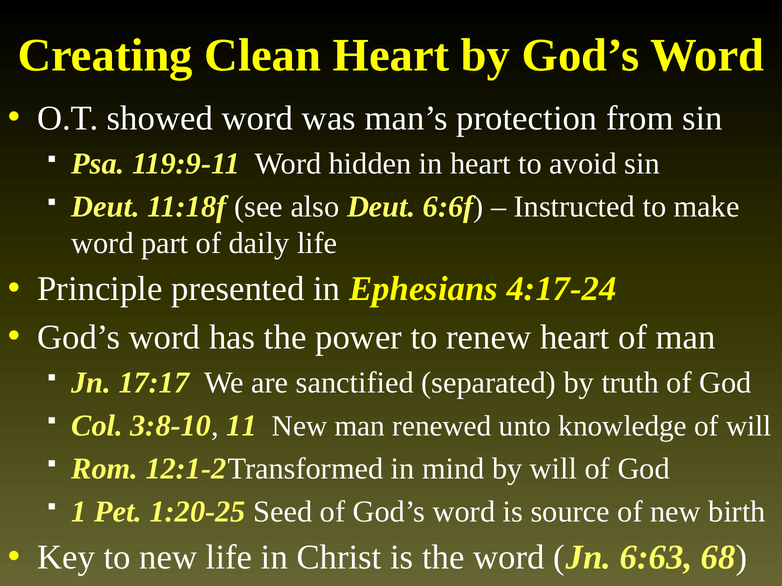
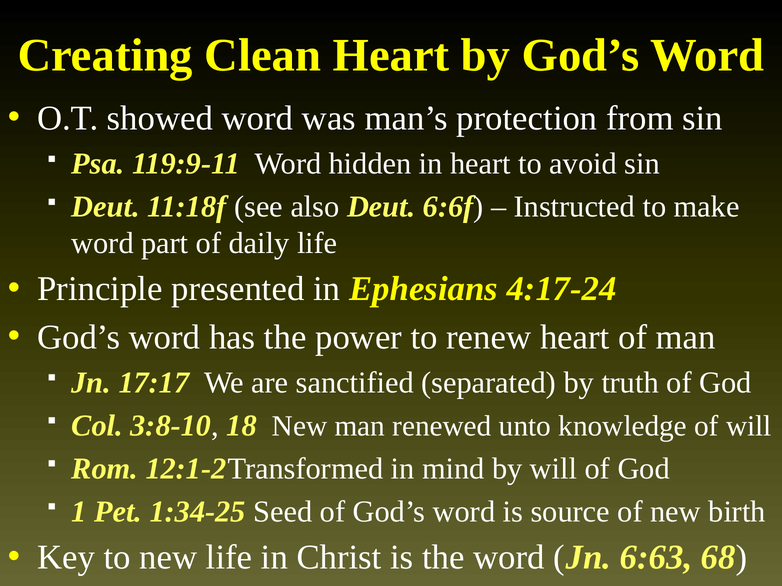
11: 11 -> 18 (242, 426)
1:20-25: 1:20-25 -> 1:34-25 (198, 512)
